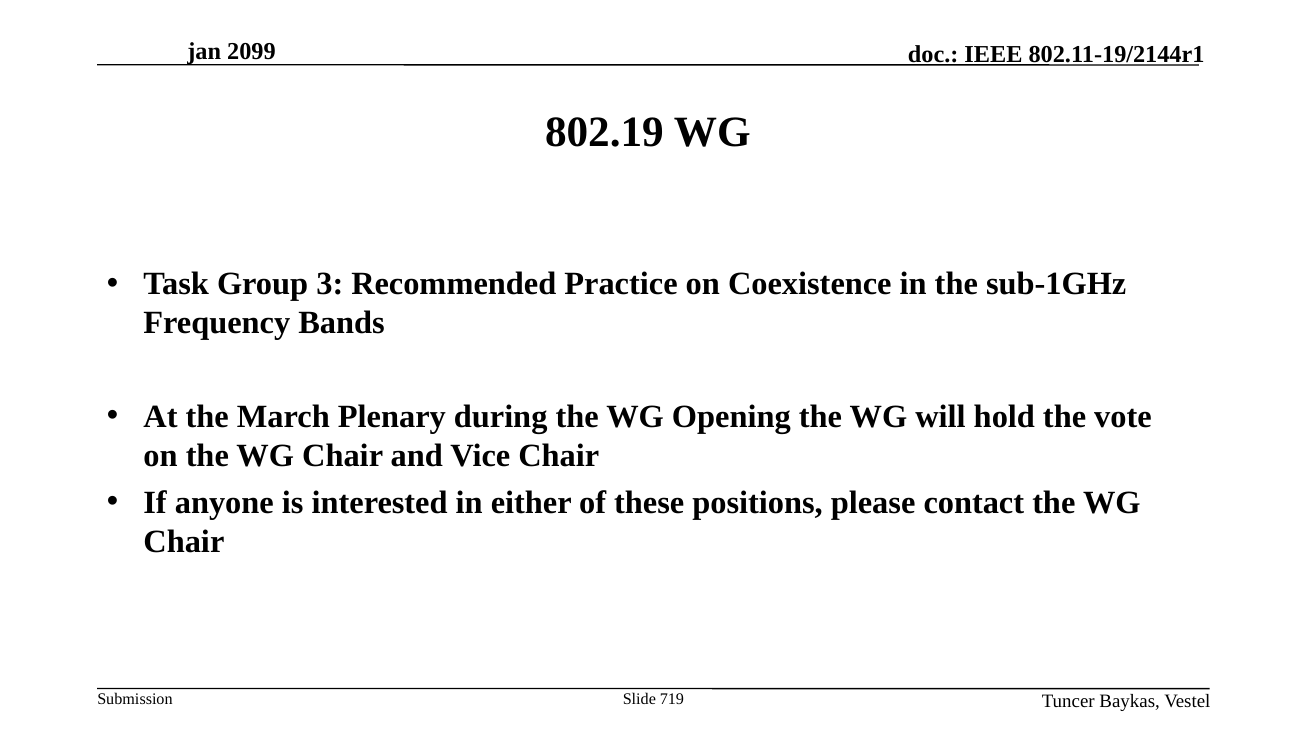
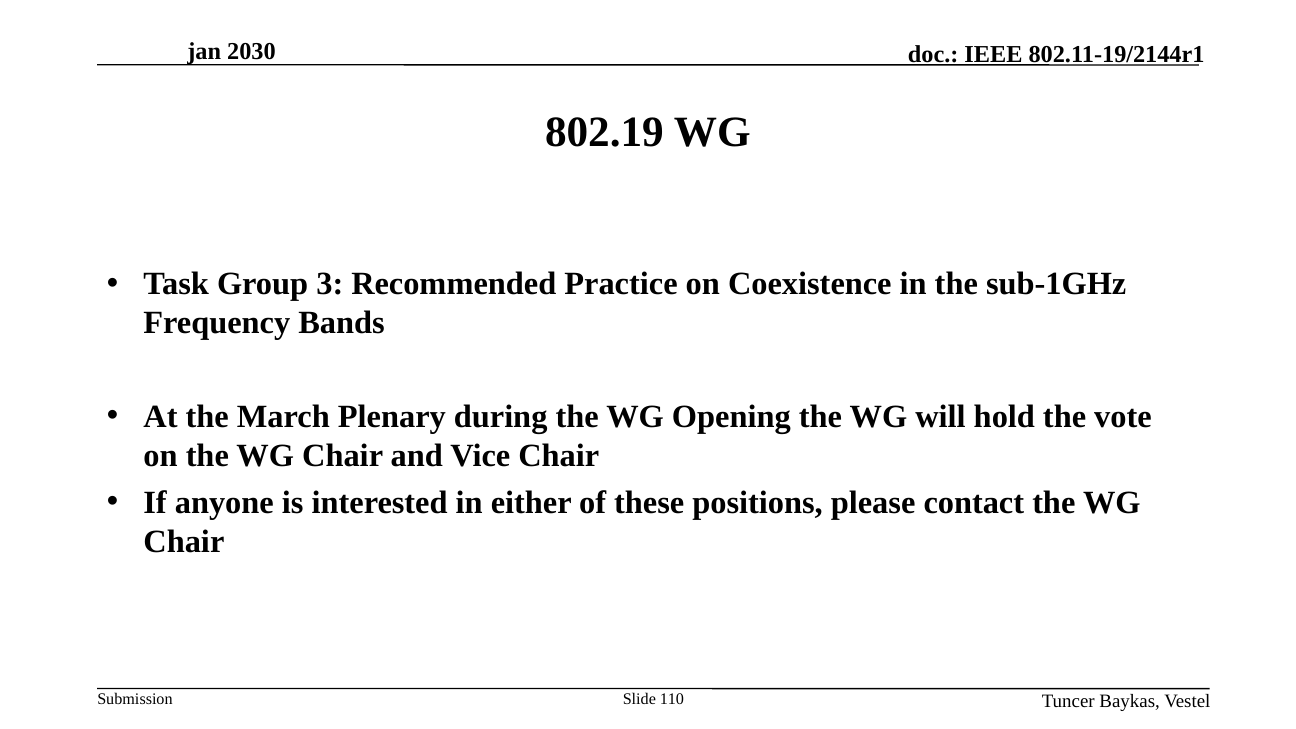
2099: 2099 -> 2030 (251, 52)
719: 719 -> 110 (672, 699)
